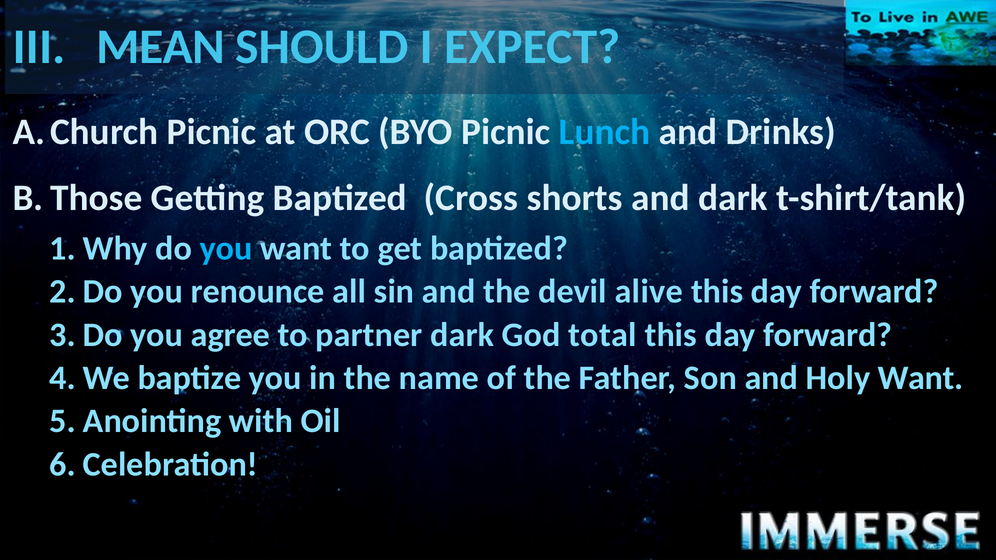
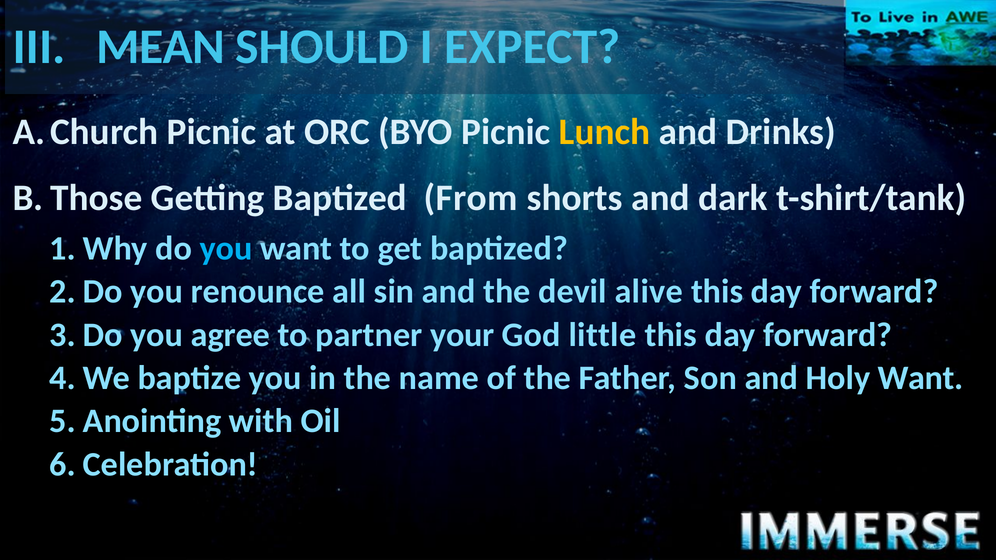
Lunch colour: light blue -> yellow (605, 132)
Cross: Cross -> From (471, 198)
partner dark: dark -> your (462, 335)
total: total -> little (602, 335)
